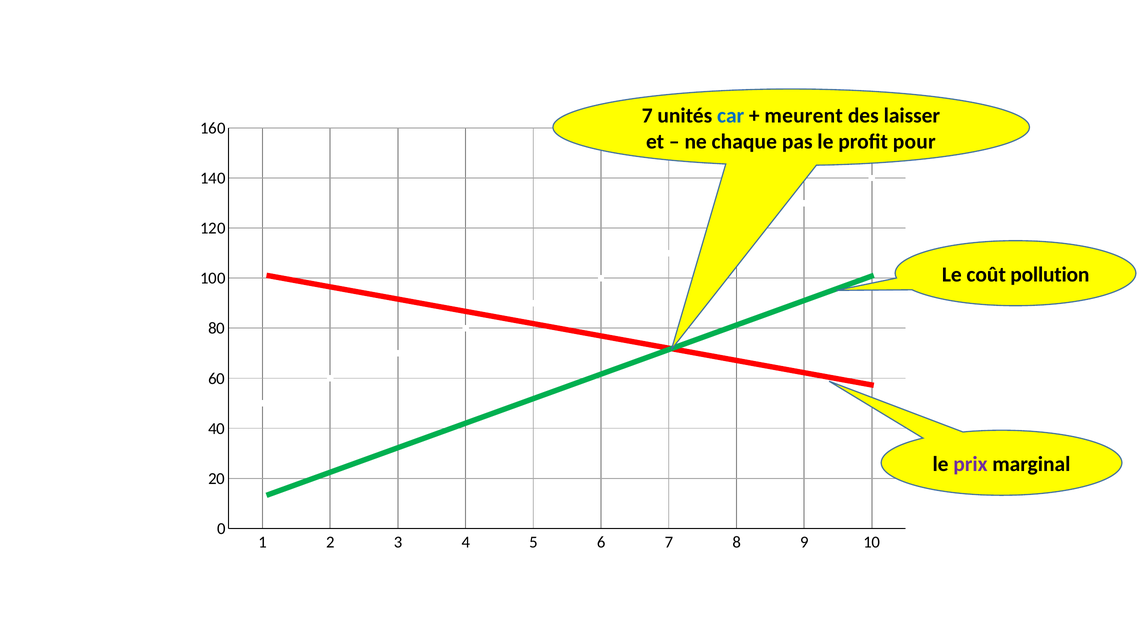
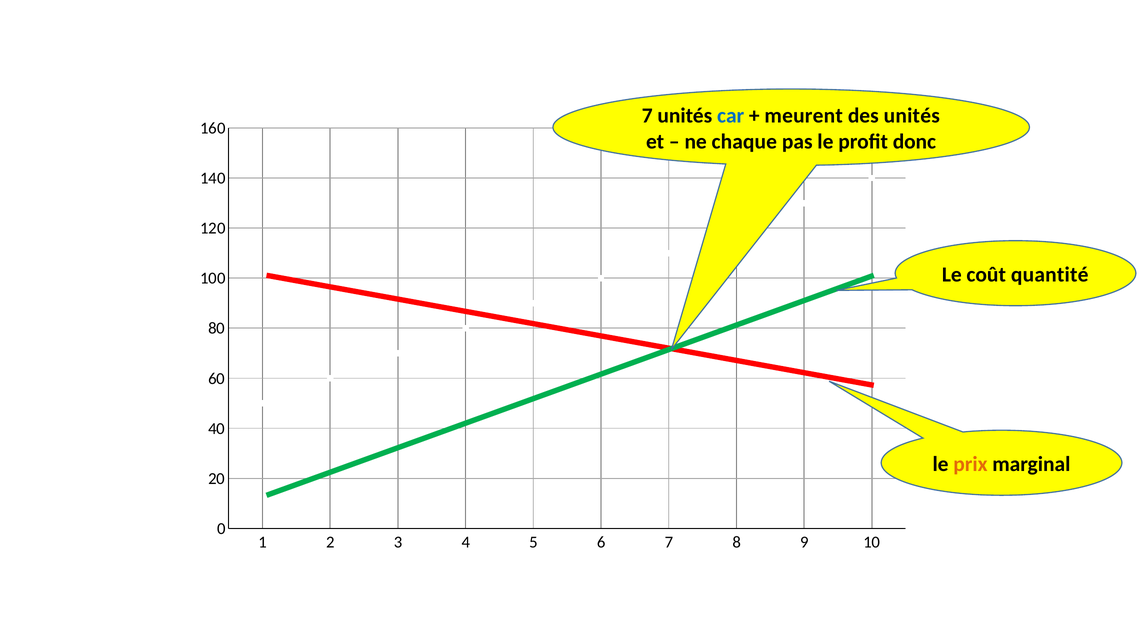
des laisser: laisser -> unités (912, 116)
pour: pour -> donc (914, 142)
pollution: pollution -> quantité (1050, 275)
prix colour: purple -> orange (970, 464)
